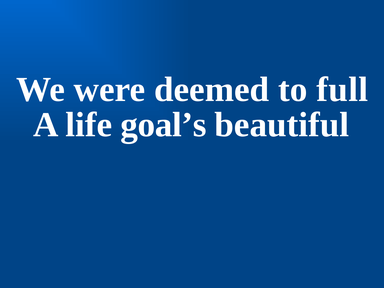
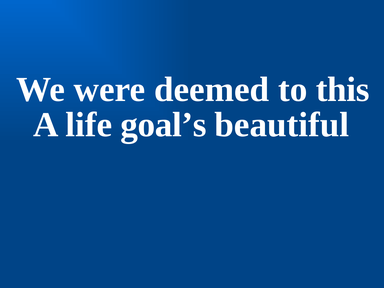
full: full -> this (343, 89)
